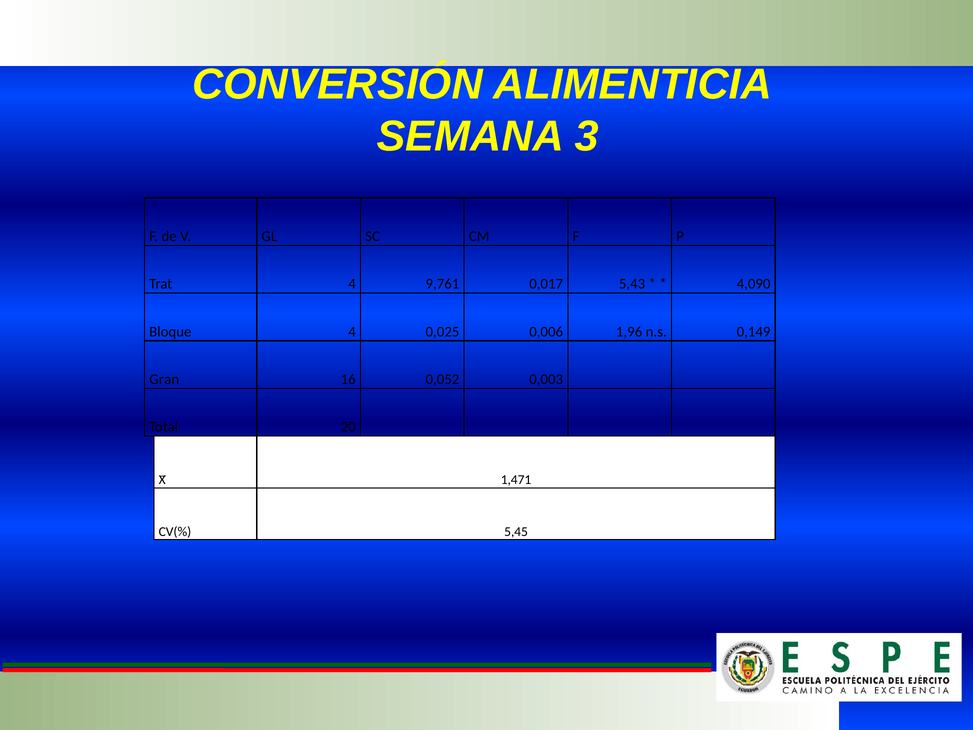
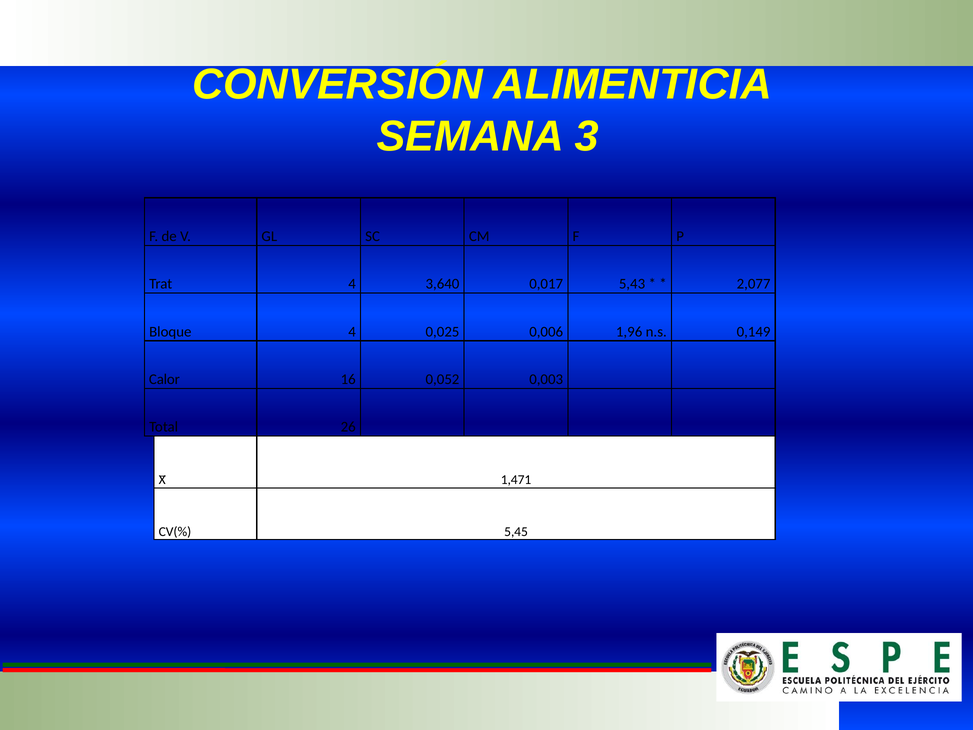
9,761: 9,761 -> 3,640 (442, 284)
4,090: 4,090 -> 2,077 (754, 284)
Gran: Gran -> Calor (164, 379)
20: 20 -> 26 (348, 427)
